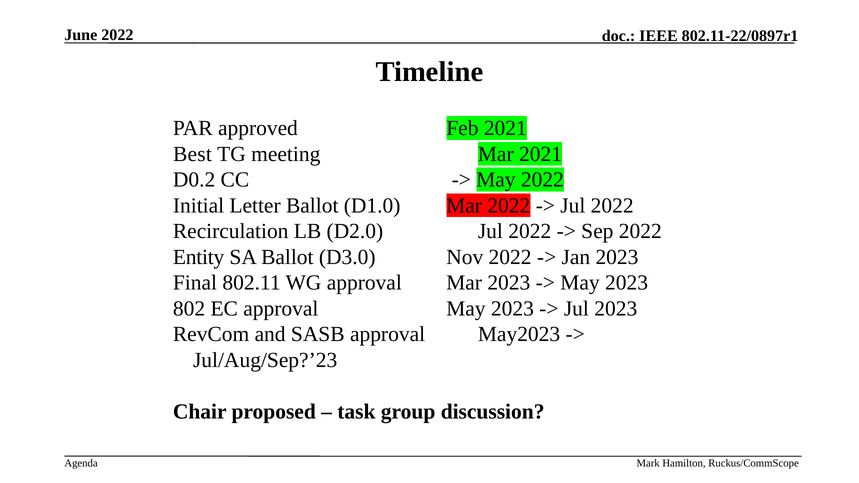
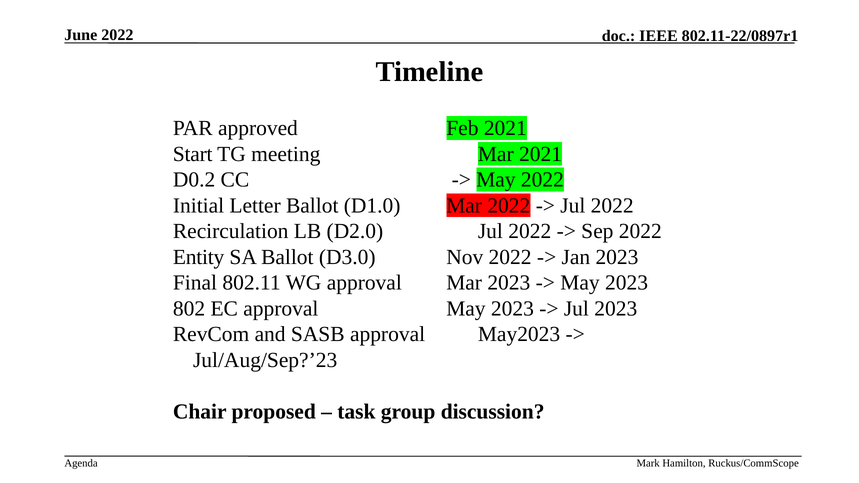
Best: Best -> Start (193, 154)
